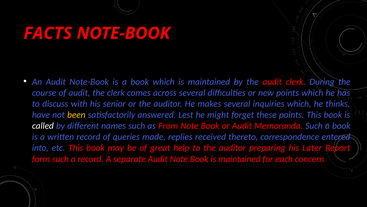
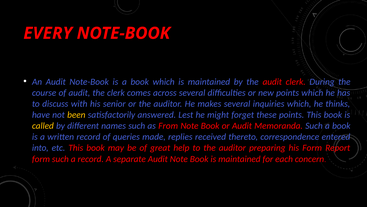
FACTS: FACTS -> EVERY (48, 33)
called colour: white -> yellow (43, 126)
his Later: Later -> Form (312, 148)
